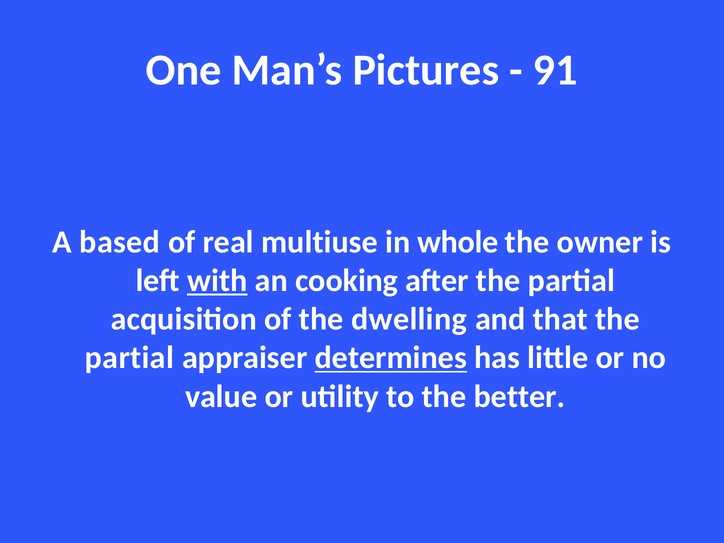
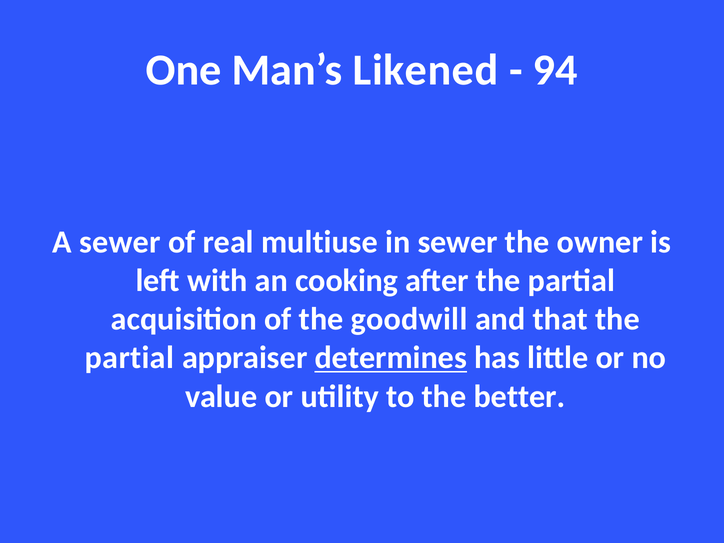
Pictures: Pictures -> Likened (426, 70)
91: 91 -> 94 (555, 70)
A based: based -> sewer (120, 242)
in whole: whole -> sewer (458, 242)
with underline: present -> none (217, 281)
dwelling: dwelling -> goodwill (409, 319)
